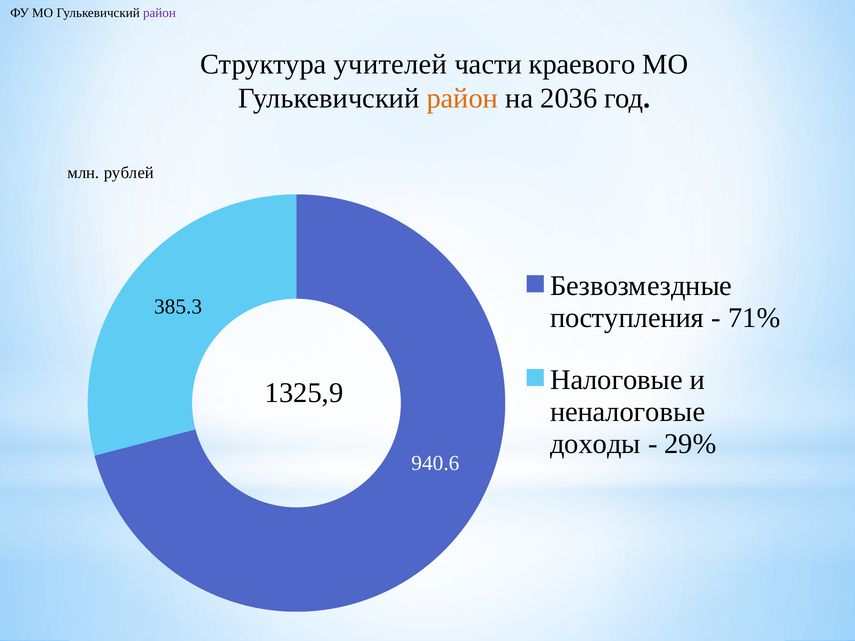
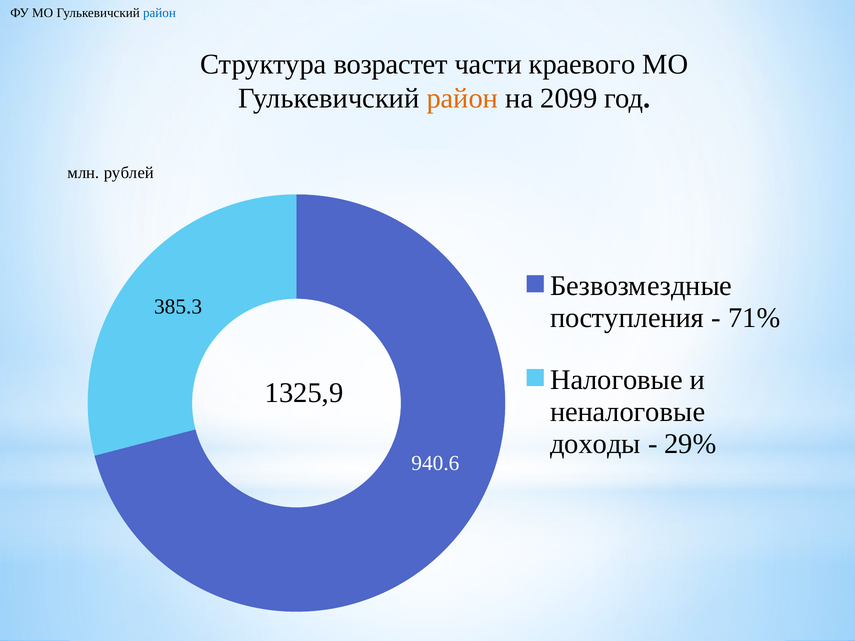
район colour: purple -> blue (159, 13)
учителей: учителей -> возрастет (391, 64)
2036: 2036 -> 2099 (569, 99)
